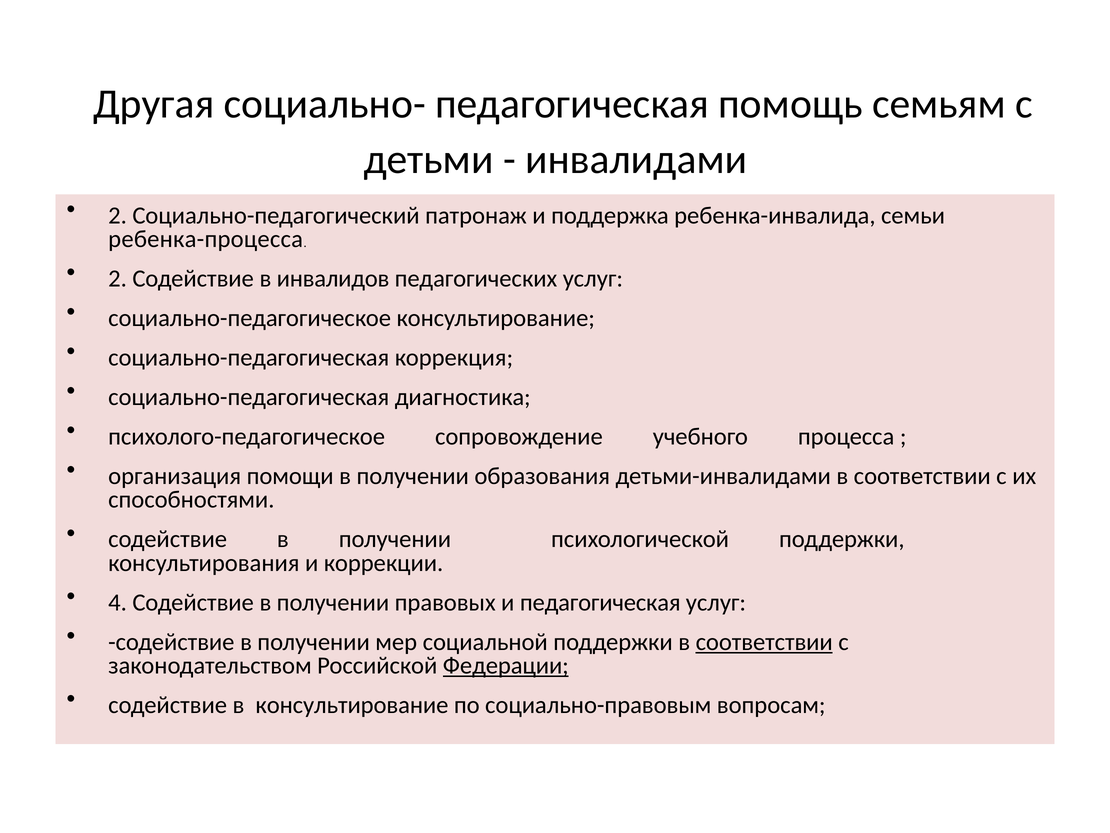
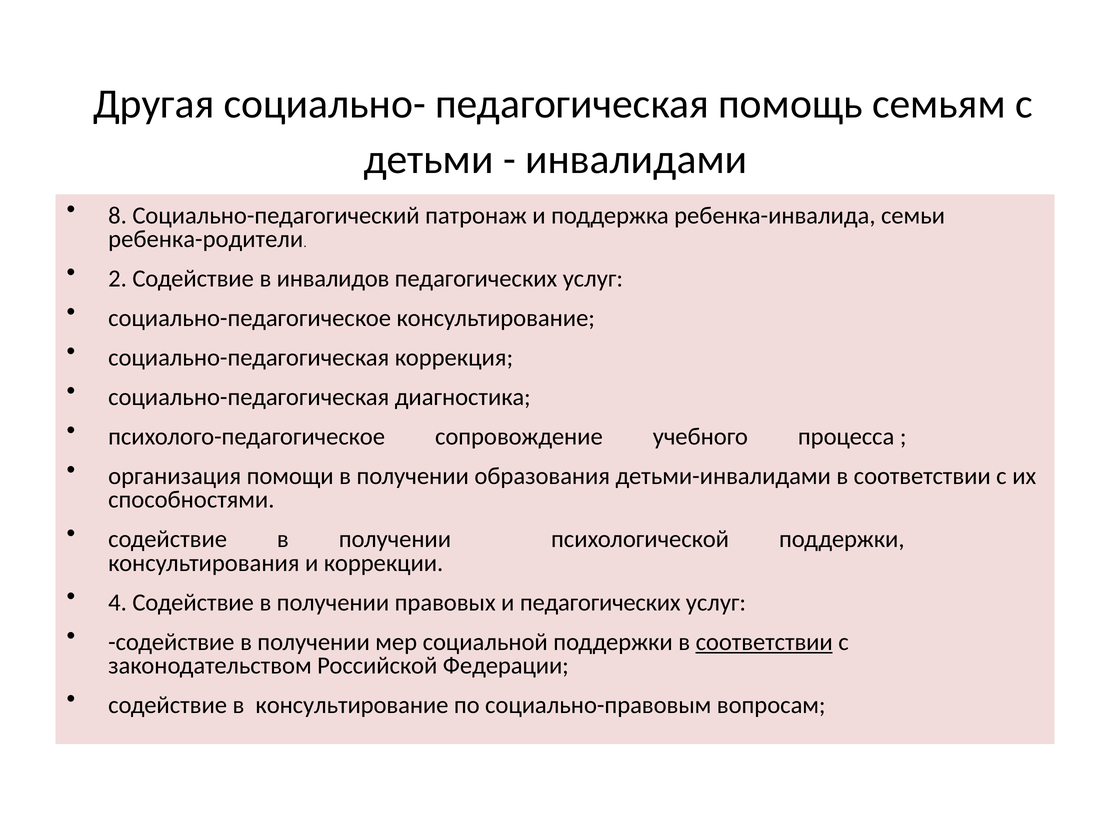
2: 2 -> 8 (118, 215)
ребенка-процесса: ребенка-процесса -> ребенка-родители (206, 239)
и педагогическая: педагогическая -> педагогических (600, 602)
Федерации underline: present -> none (506, 665)
